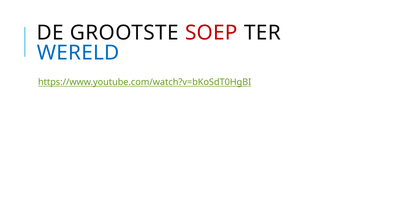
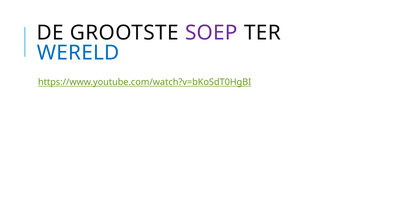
SOEP colour: red -> purple (211, 33)
